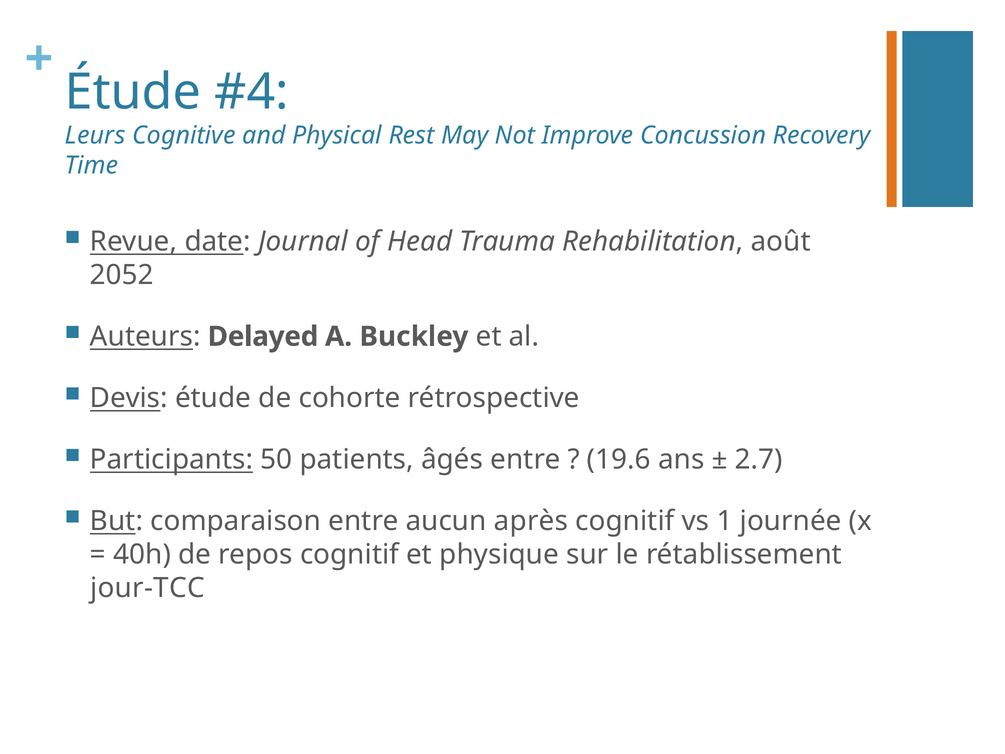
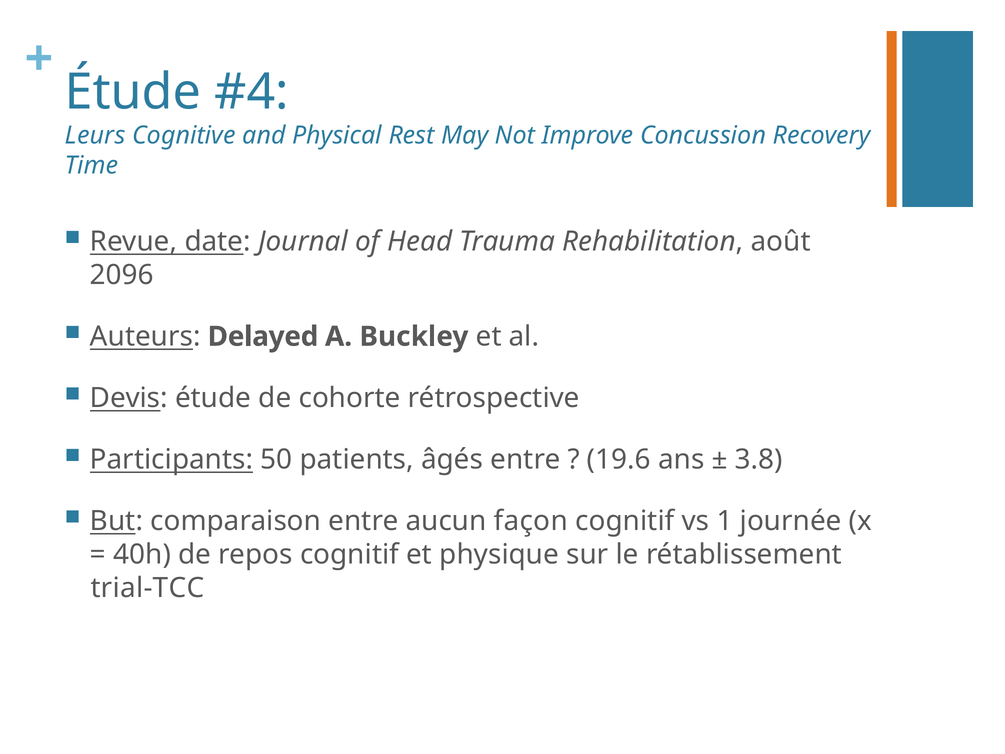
2052: 2052 -> 2096 (122, 275)
2.7: 2.7 -> 3.8 (759, 459)
après: après -> façon (531, 521)
jour-TCC: jour-TCC -> trial-TCC (147, 588)
